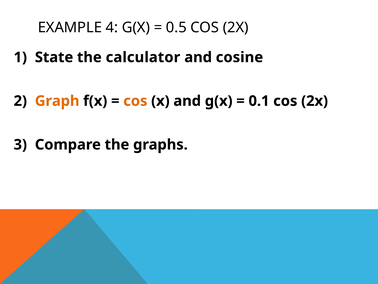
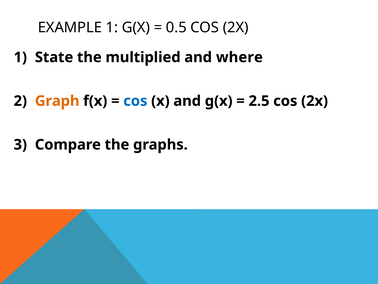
EXAMPLE 4: 4 -> 1 (112, 27)
calculator: calculator -> multiplied (143, 57)
cosine: cosine -> where (239, 57)
cos colour: orange -> blue (135, 101)
0.1: 0.1 -> 2.5 (259, 101)
